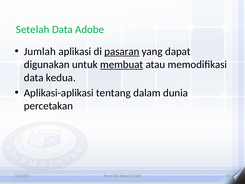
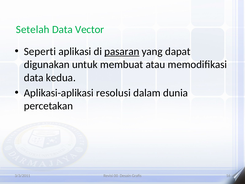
Adobe: Adobe -> Vector (90, 29)
Jumlah: Jumlah -> Seperti (40, 51)
membuat underline: present -> none (122, 64)
tentang: tentang -> resolusi (113, 93)
